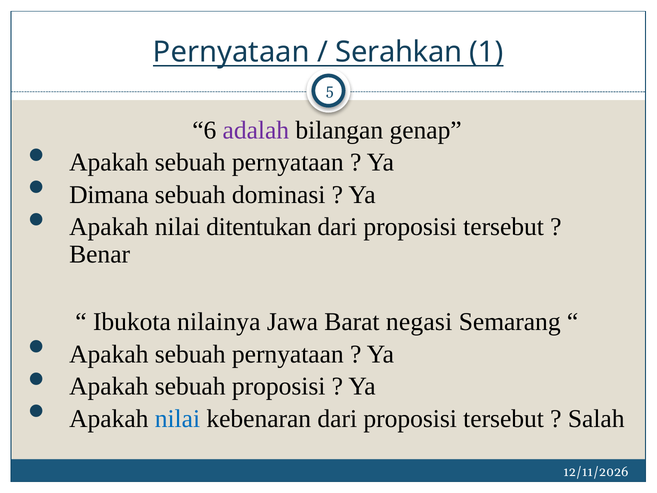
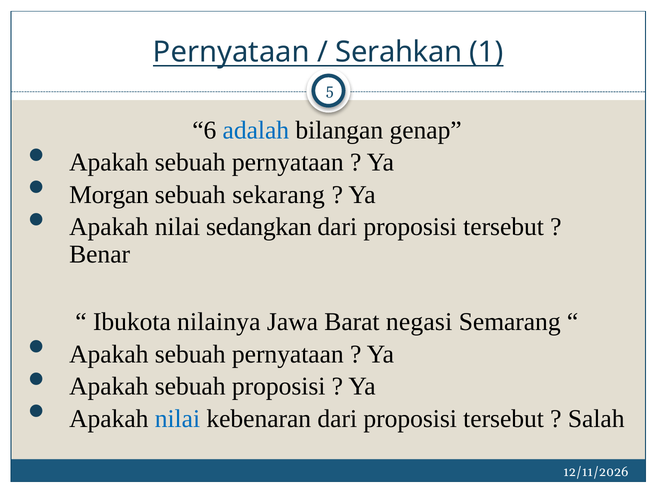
adalah colour: purple -> blue (256, 130)
Dimana: Dimana -> Morgan (109, 194)
dominasi: dominasi -> sekarang (279, 194)
ditentukan: ditentukan -> sedangkan (259, 227)
